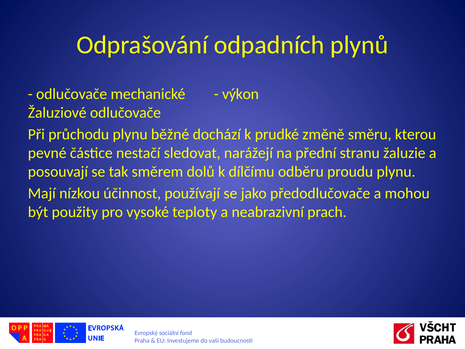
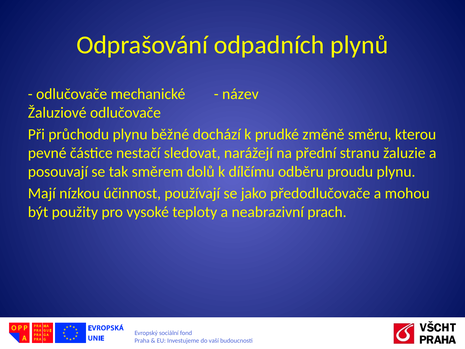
výkon: výkon -> název (240, 94)
